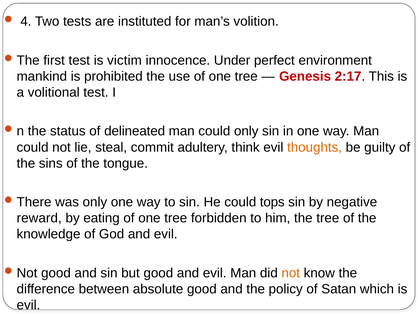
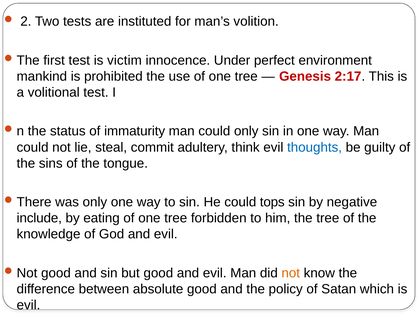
4: 4 -> 2 (26, 21)
delineated: delineated -> immaturity (135, 131)
thoughts colour: orange -> blue (315, 147)
reward: reward -> include (39, 218)
